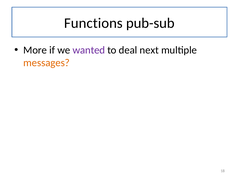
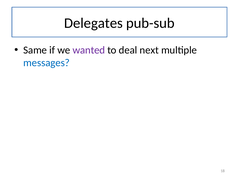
Functions: Functions -> Delegates (93, 23)
More: More -> Same (35, 50)
messages colour: orange -> blue (47, 63)
